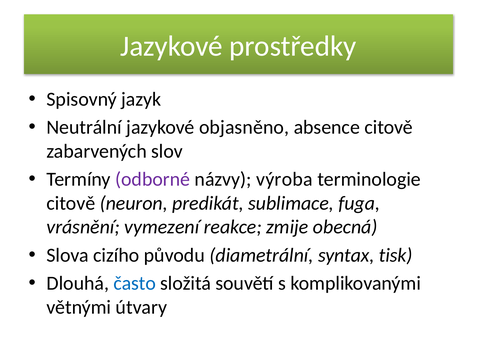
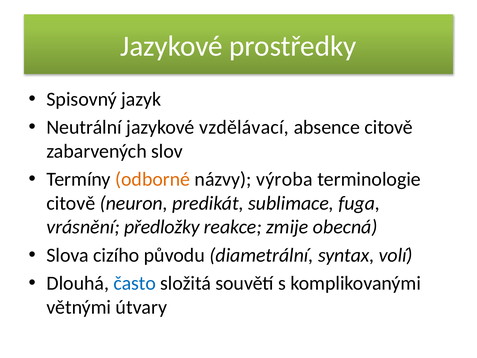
objasněno: objasněno -> vzdělávací (244, 127)
odborné colour: purple -> orange (153, 179)
vymezení: vymezení -> předložky (162, 227)
tisk: tisk -> volí (396, 255)
